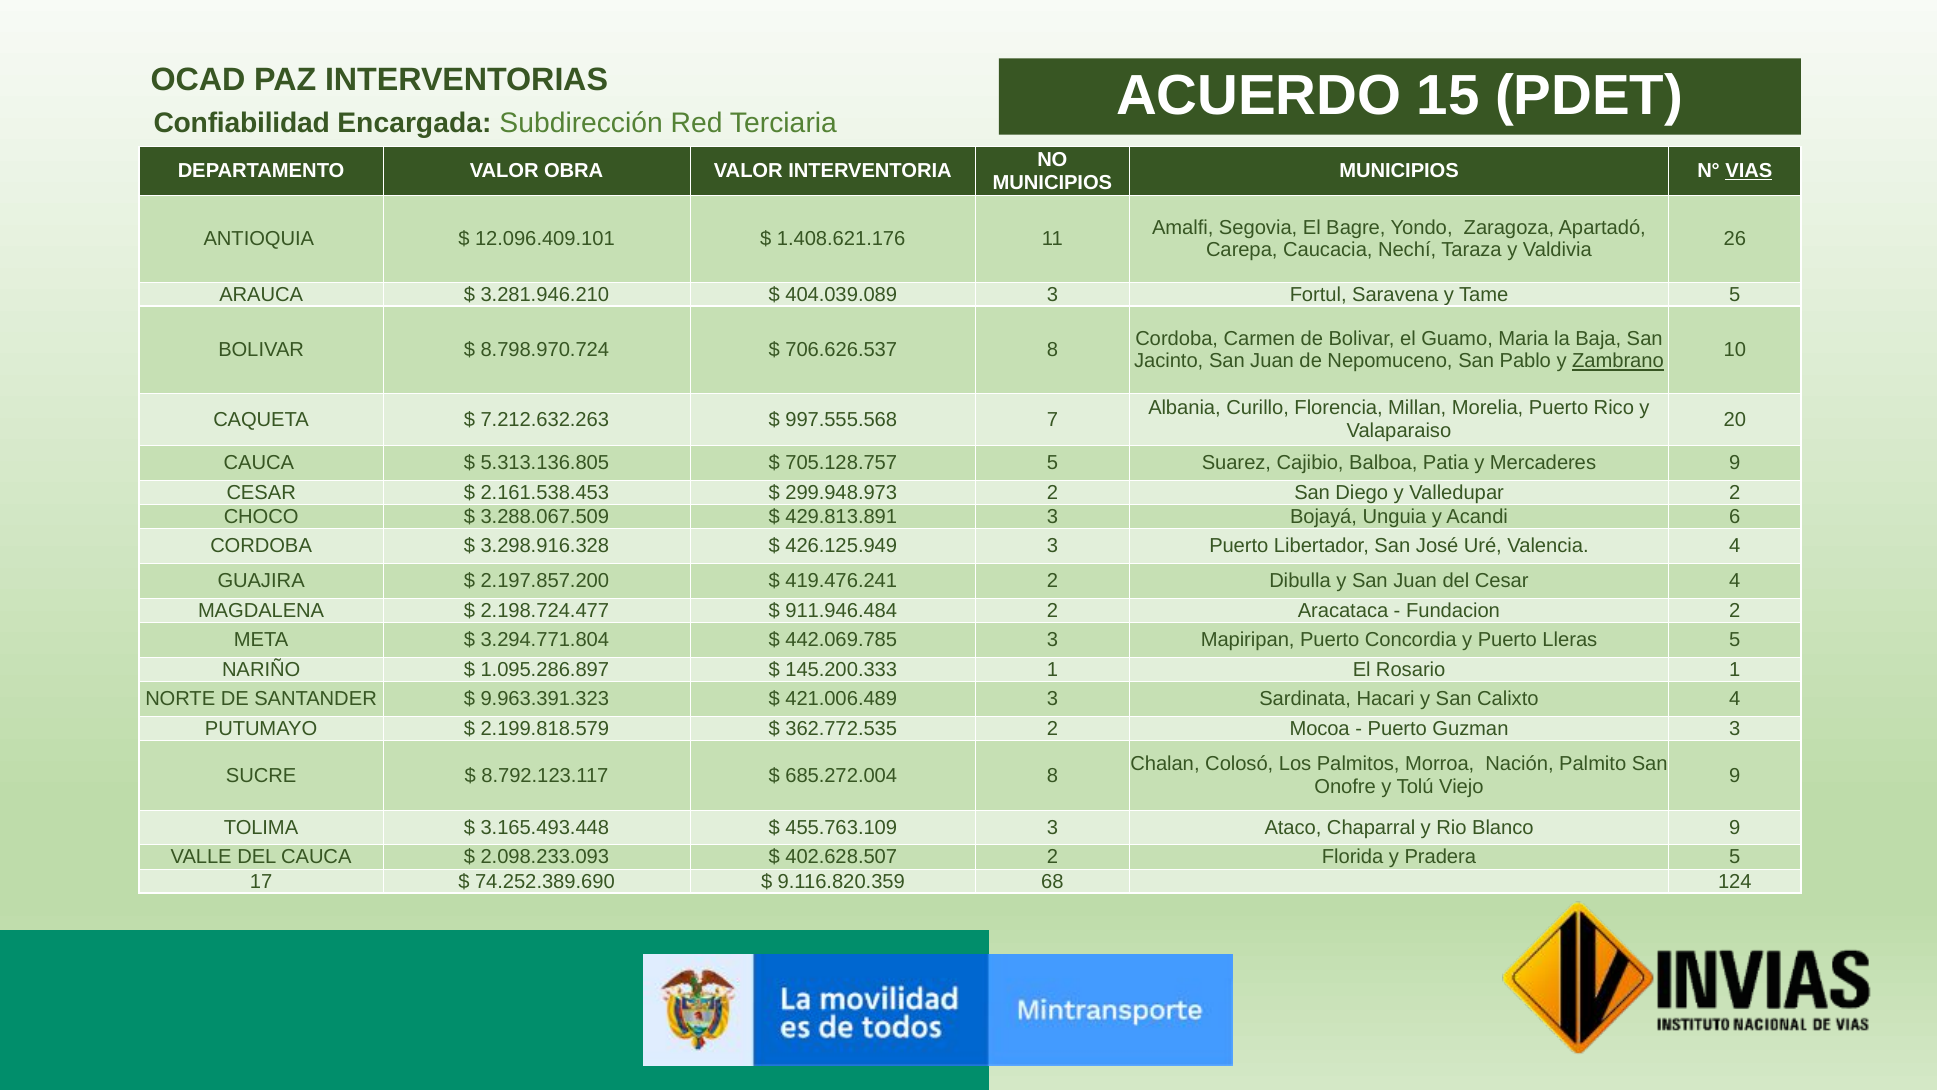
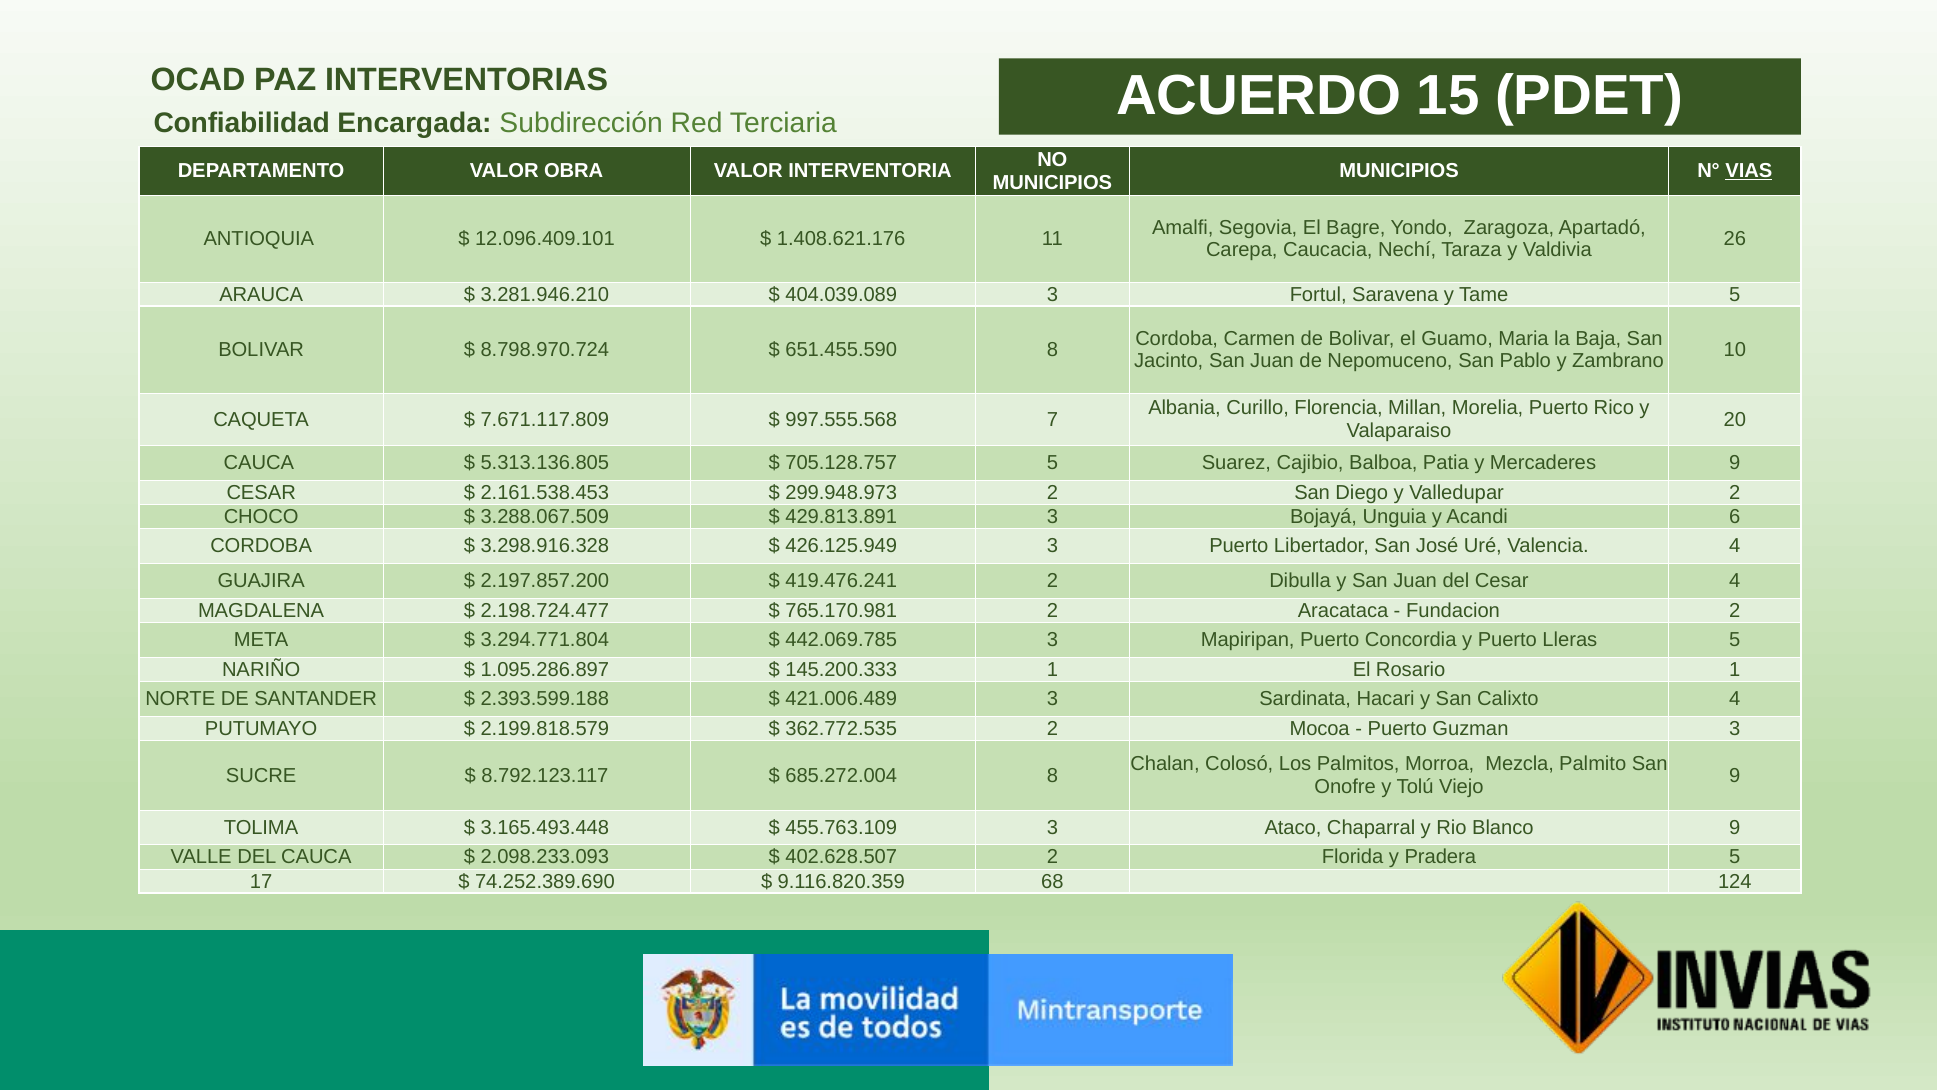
706.626.537: 706.626.537 -> 651.455.590 (841, 350)
Zambrano underline: present -> none (1618, 361)
7.212.632.263: 7.212.632.263 -> 7.671.117.809 (545, 419)
911.946.484: 911.946.484 -> 765.170.981 (841, 610)
9.963.391.323: 9.963.391.323 -> 2.393.599.188 (545, 699)
Nación: Nación -> Mezcla (1520, 764)
